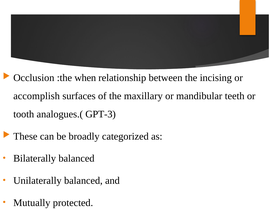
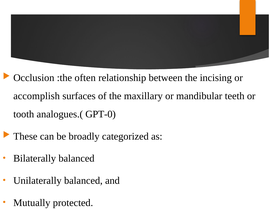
when: when -> often (85, 78)
GPT-3: GPT-3 -> GPT-0 (101, 114)
